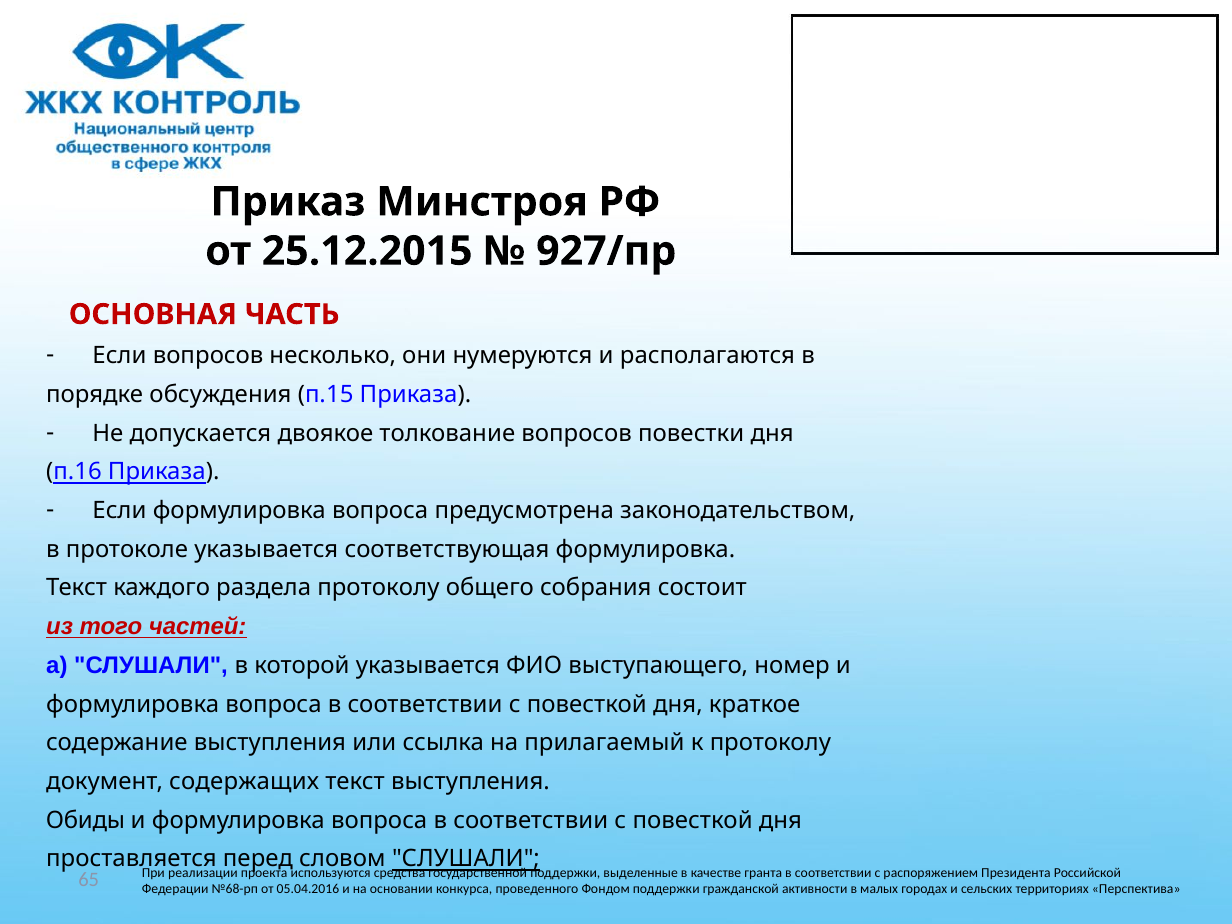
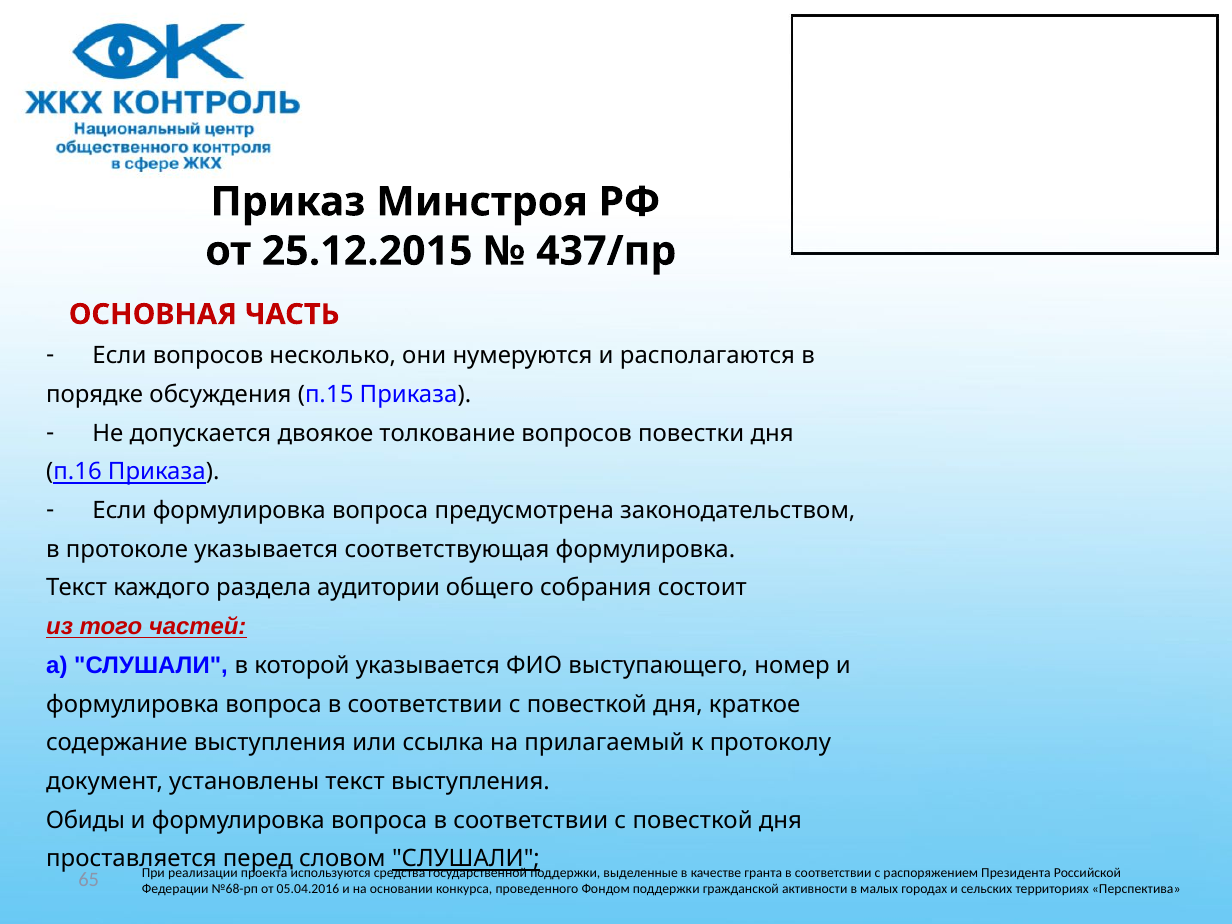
927/пр: 927/пр -> 437/пр (606, 251)
раздела протоколу: протоколу -> аудитории (379, 588)
содержащих: содержащих -> установлены (244, 782)
